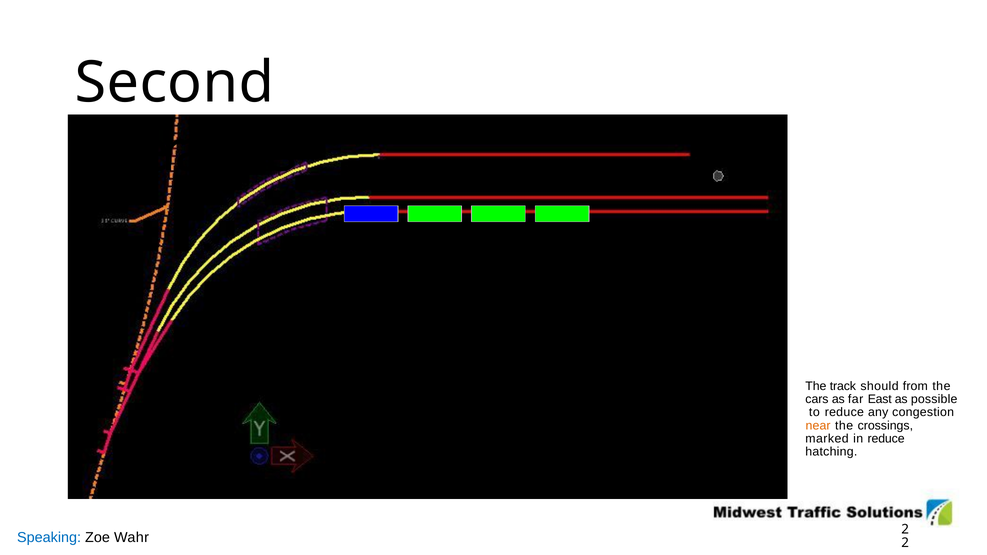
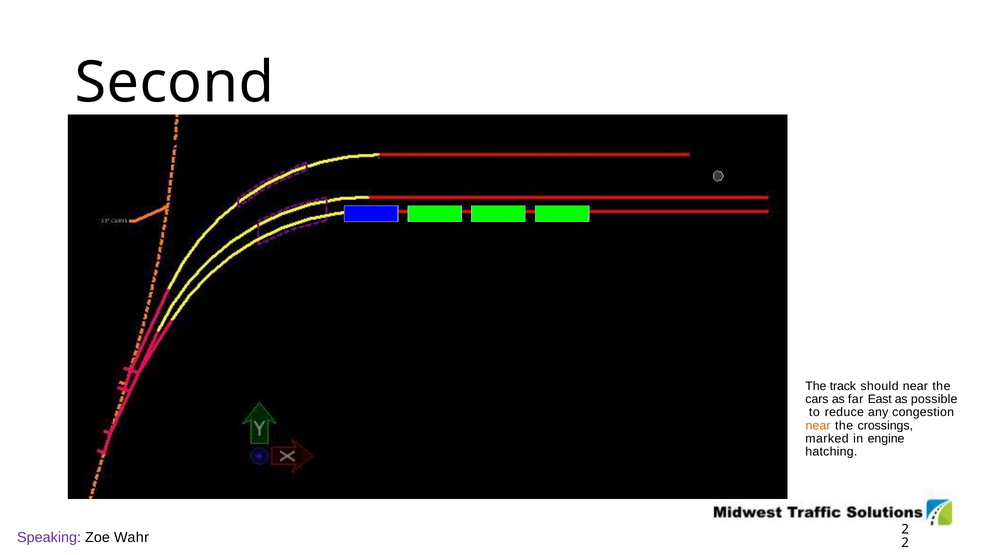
should from: from -> near (915, 386)
in reduce: reduce -> engine (886, 439)
Speaking colour: blue -> purple (49, 538)
